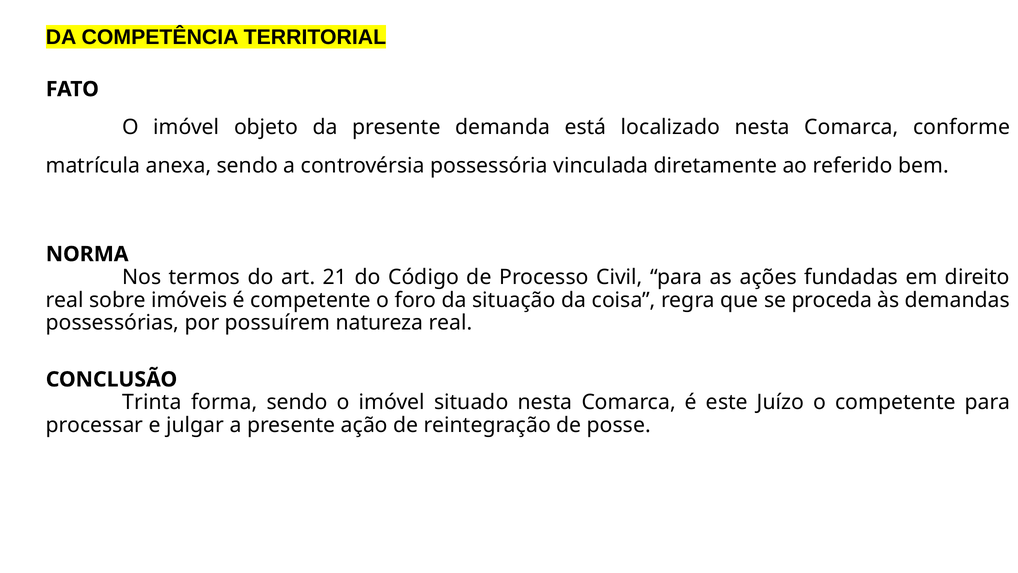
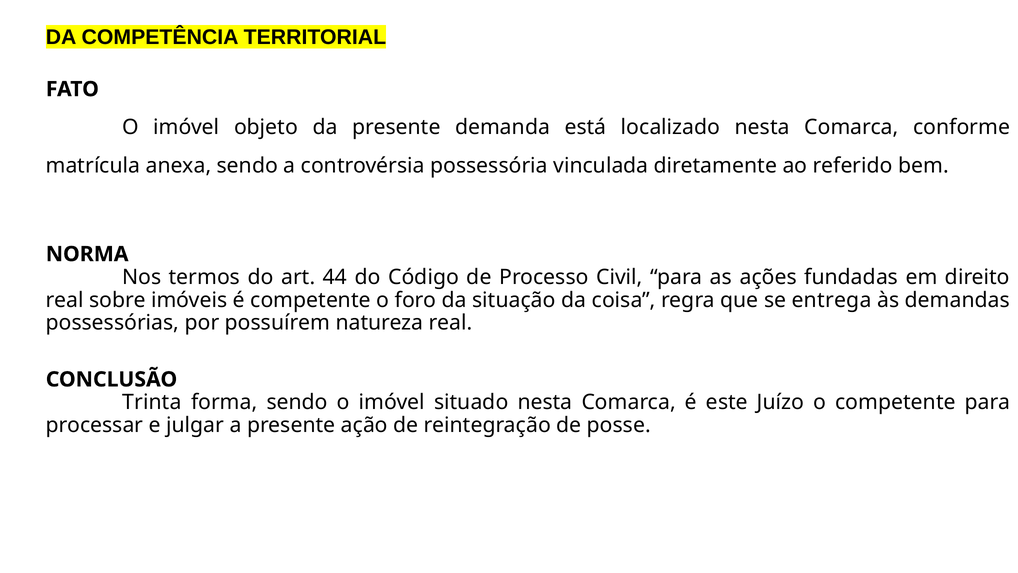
21: 21 -> 44 (335, 277)
proceda: proceda -> entrega (832, 300)
